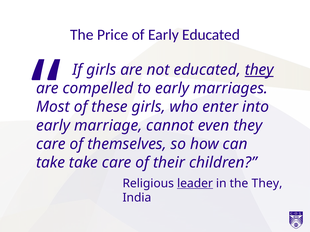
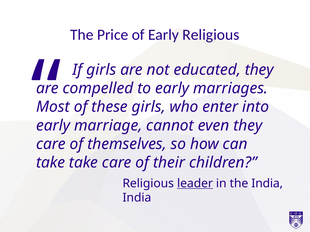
Early Educated: Educated -> Religious (211, 35)
they underline: present -> none (259, 70)
the They: They -> India (267, 184)
